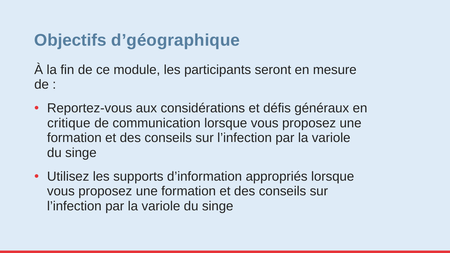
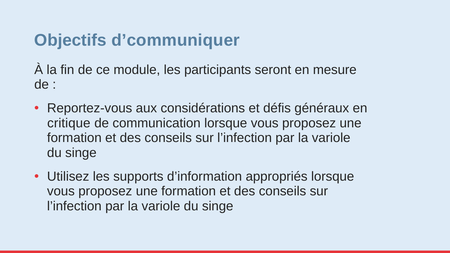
d’géographique: d’géographique -> d’communiquer (176, 40)
